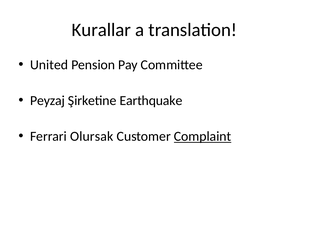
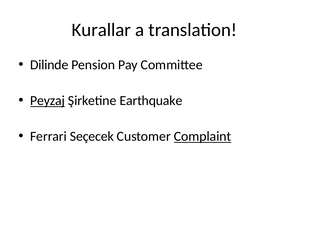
United: United -> Dilinde (49, 65)
Peyzaj underline: none -> present (48, 101)
Olursak: Olursak -> Seçecek (92, 136)
